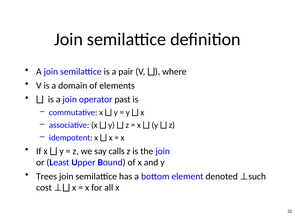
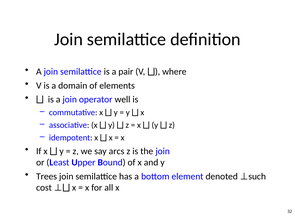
past: past -> well (122, 100)
calls: calls -> arcs (117, 151)
